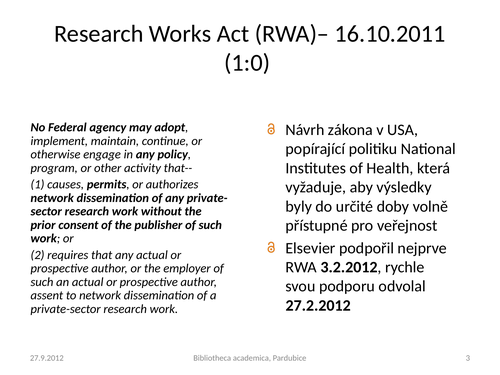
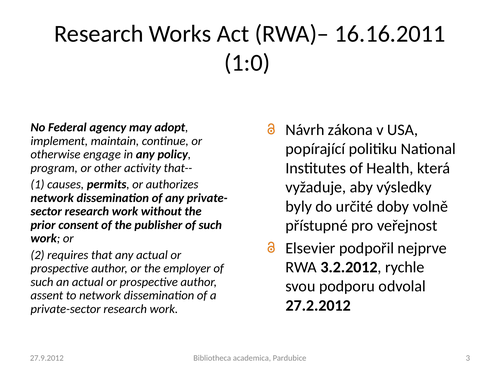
16.10.2011: 16.10.2011 -> 16.16.2011 (390, 34)
